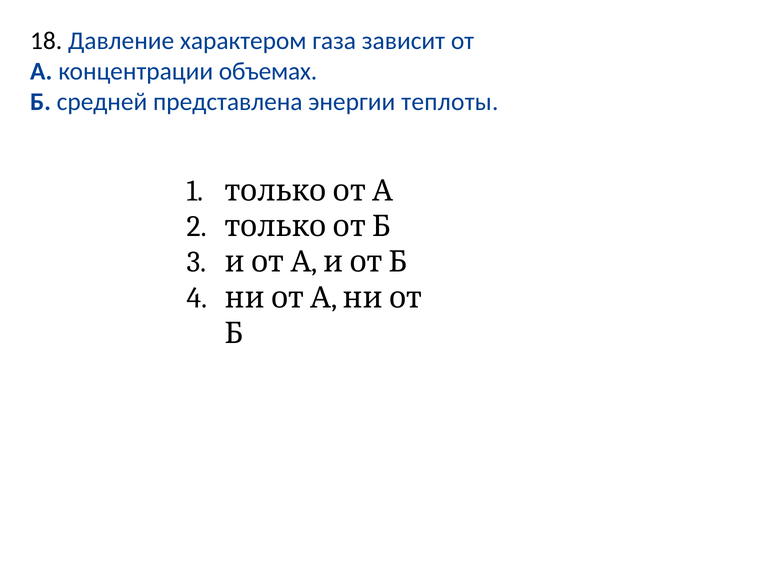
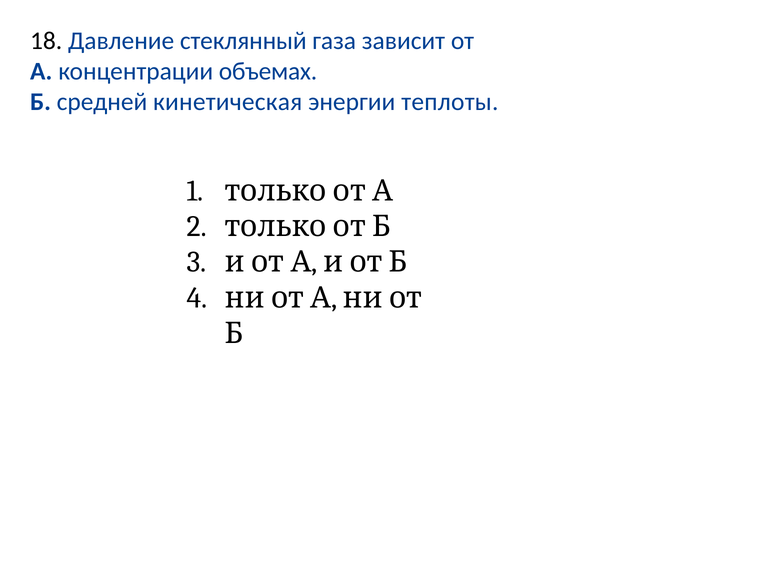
характером: характером -> стеклянный (243, 41)
представлена: представлена -> кинетическая (228, 102)
